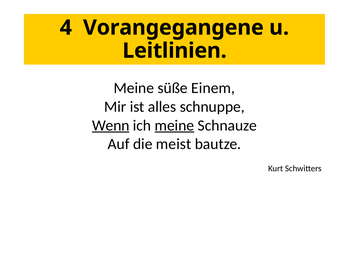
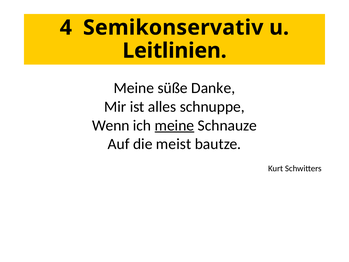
Vorangegangene: Vorangegangene -> Semikonservativ (173, 28)
Einem: Einem -> Danke (213, 88)
Wenn underline: present -> none (111, 125)
